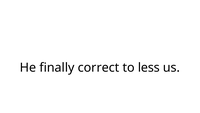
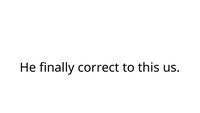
less: less -> this (149, 67)
